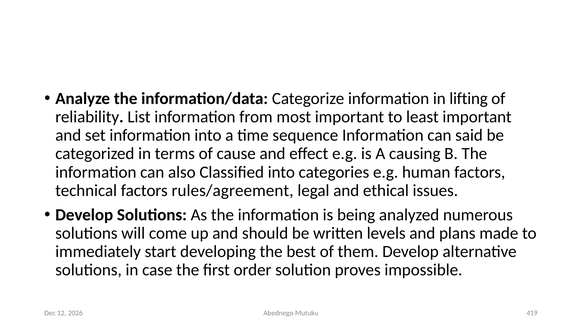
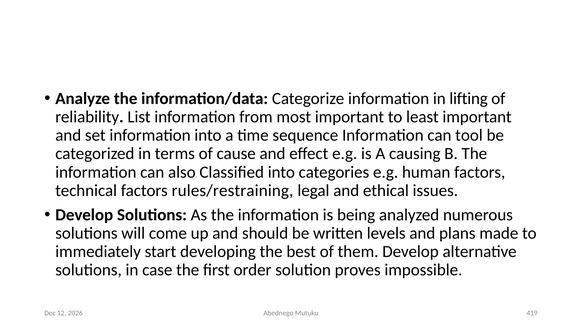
said: said -> tool (469, 135)
rules/agreement: rules/agreement -> rules/restraining (232, 190)
